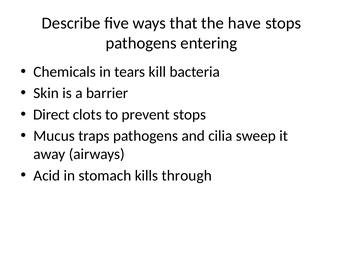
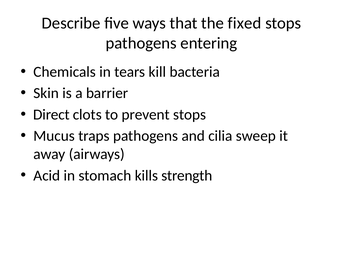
have: have -> fixed (245, 23)
through: through -> strength (187, 176)
